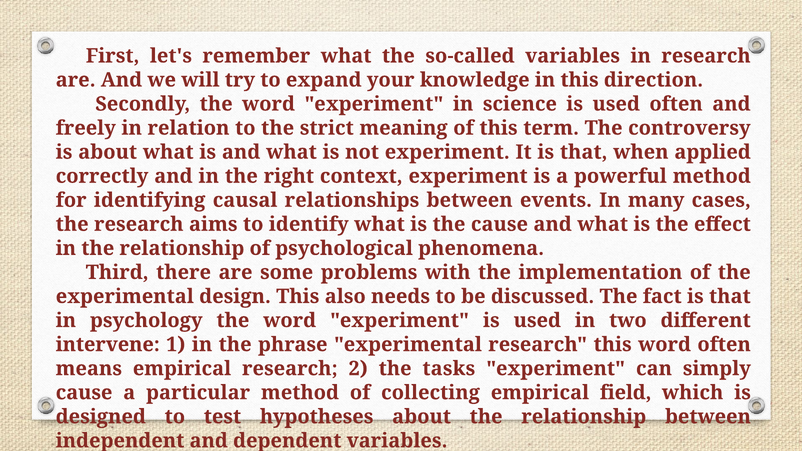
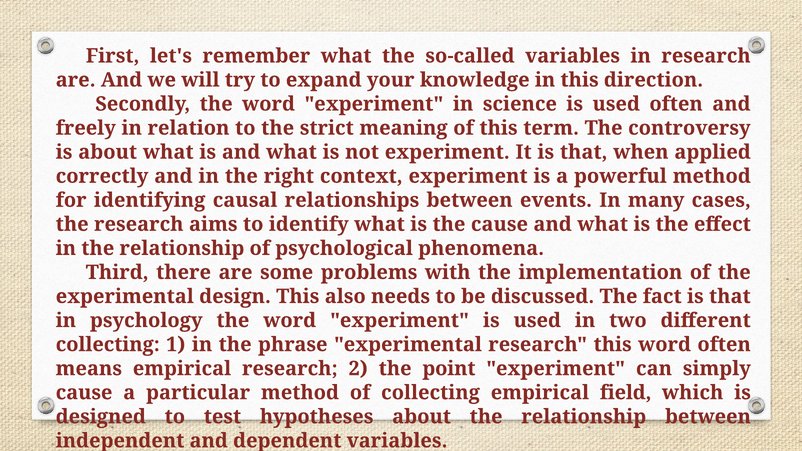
intervene: intervene -> collecting (108, 345)
tasks: tasks -> point (449, 369)
